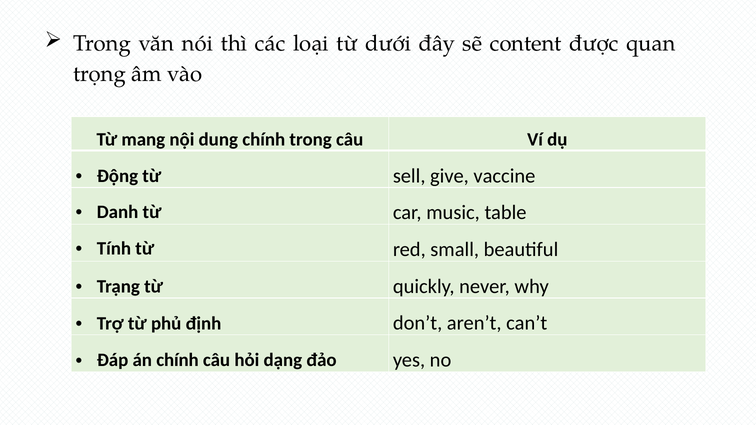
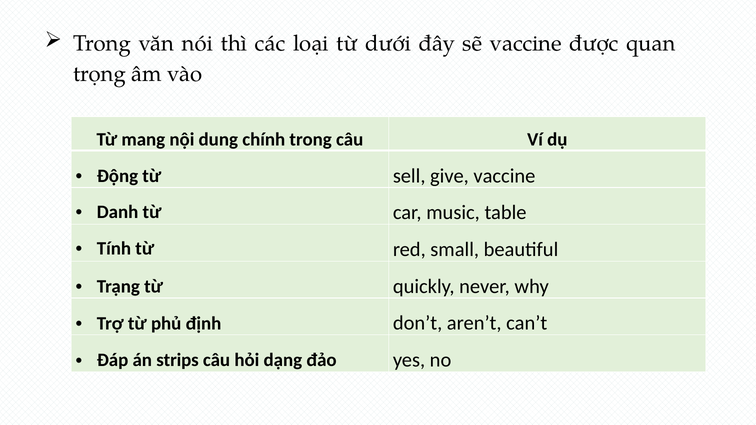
sẽ content: content -> vaccine (526, 44)
án chính: chính -> strips (178, 360)
